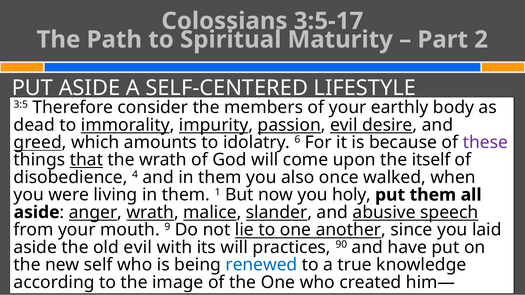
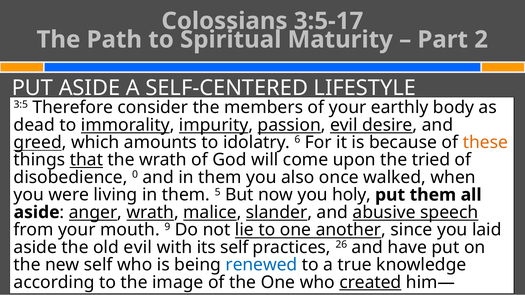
these colour: purple -> orange (485, 143)
itself: itself -> tried (431, 160)
4: 4 -> 0 (135, 175)
1: 1 -> 5 (218, 192)
its will: will -> self (234, 248)
90: 90 -> 26 (341, 245)
created underline: none -> present (370, 283)
